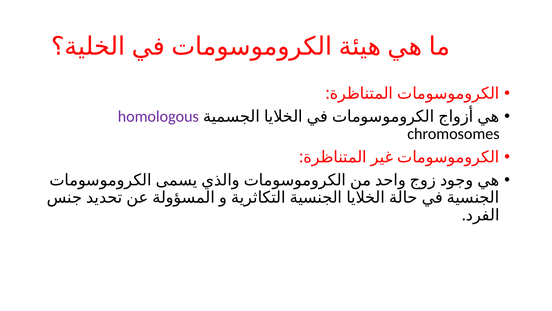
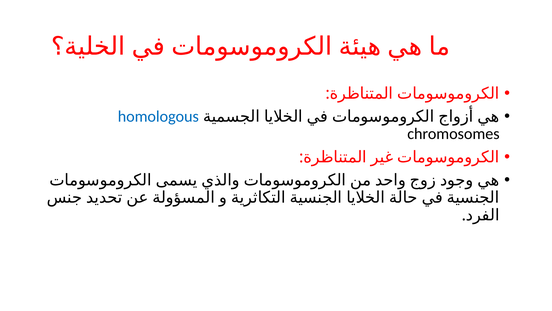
homologous colour: purple -> blue (158, 116)
